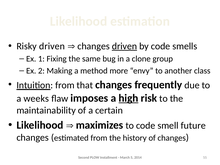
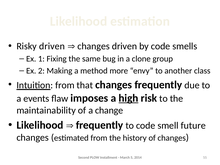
driven underline: present -> none (124, 46)
weeks: weeks -> events (36, 98)
certain: certain -> change (109, 110)
maximizes: maximizes -> frequently (99, 125)
